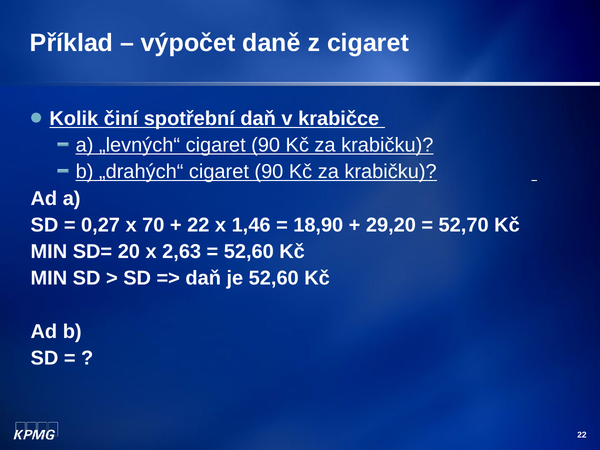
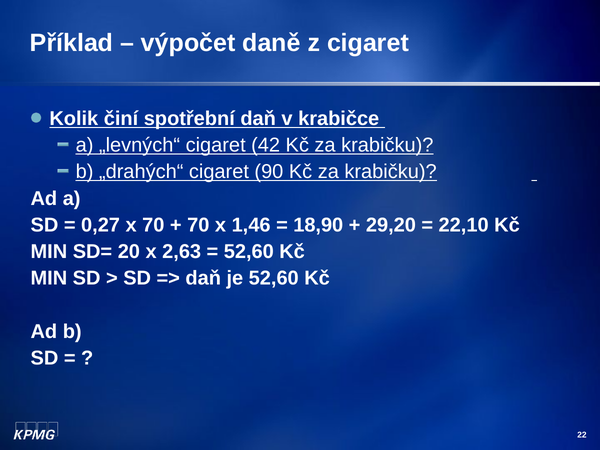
„levných“ cigaret 90: 90 -> 42 (266, 145)
22: 22 -> 70 (198, 225)
52,70: 52,70 -> 22,10 (464, 225)
